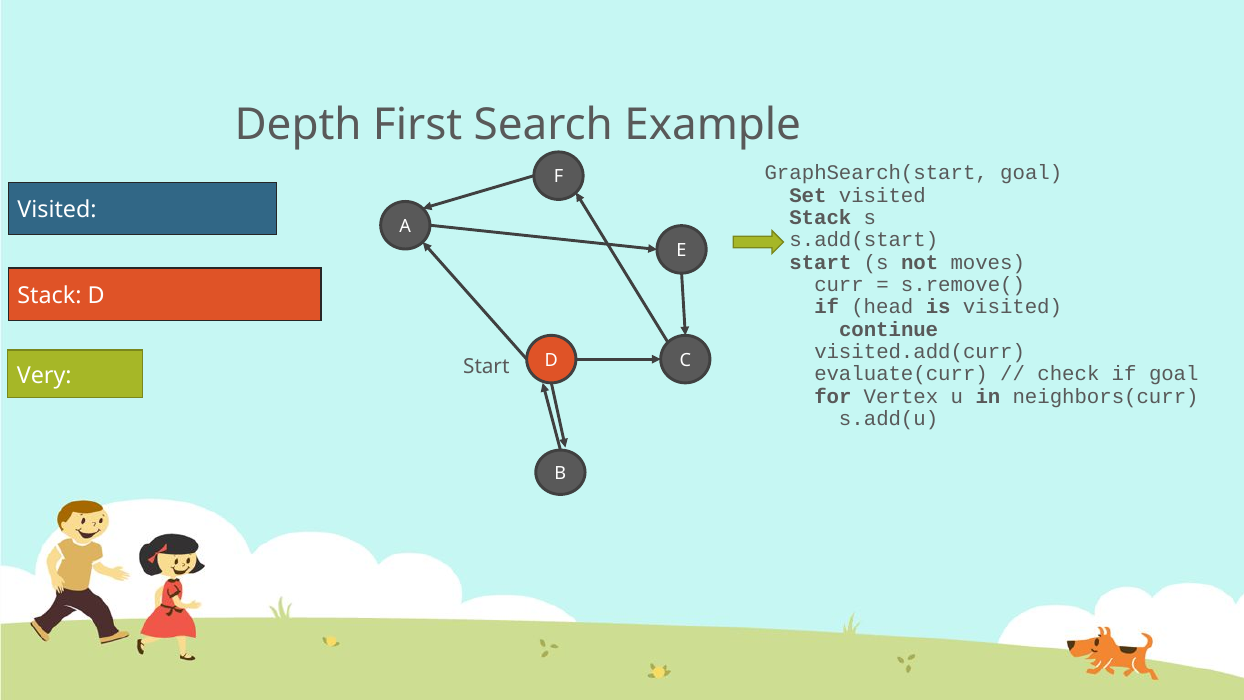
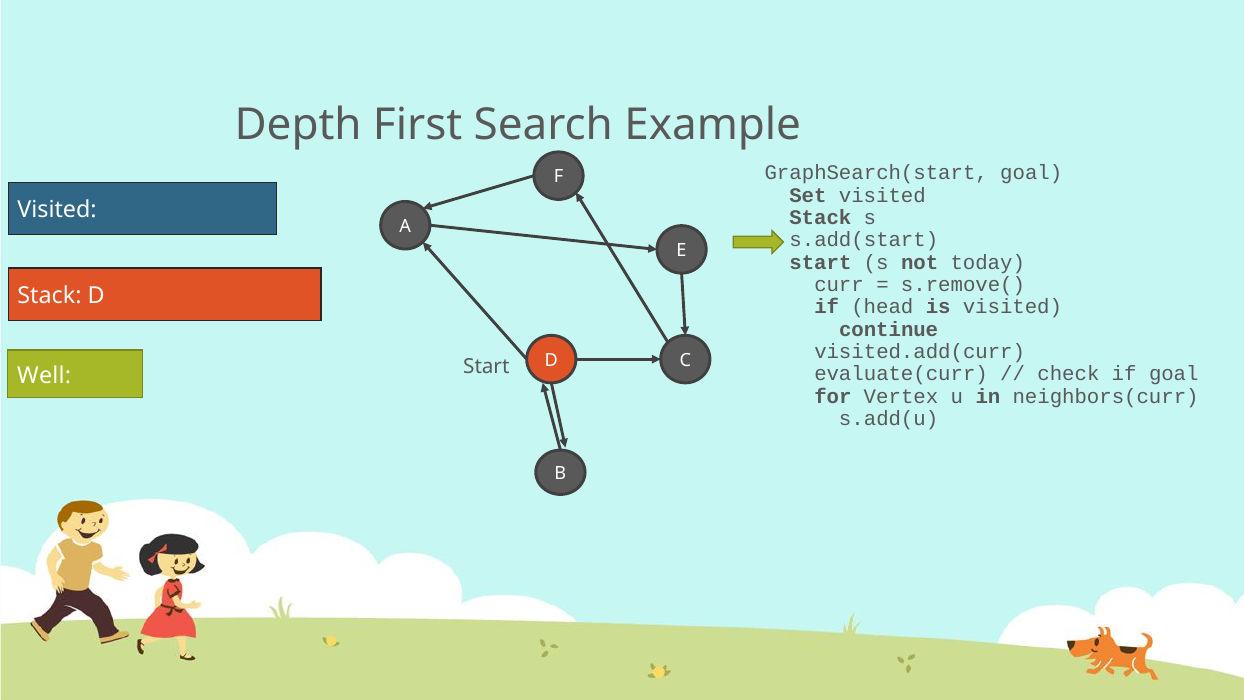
moves: moves -> today (988, 262)
Very: Very -> Well (44, 375)
